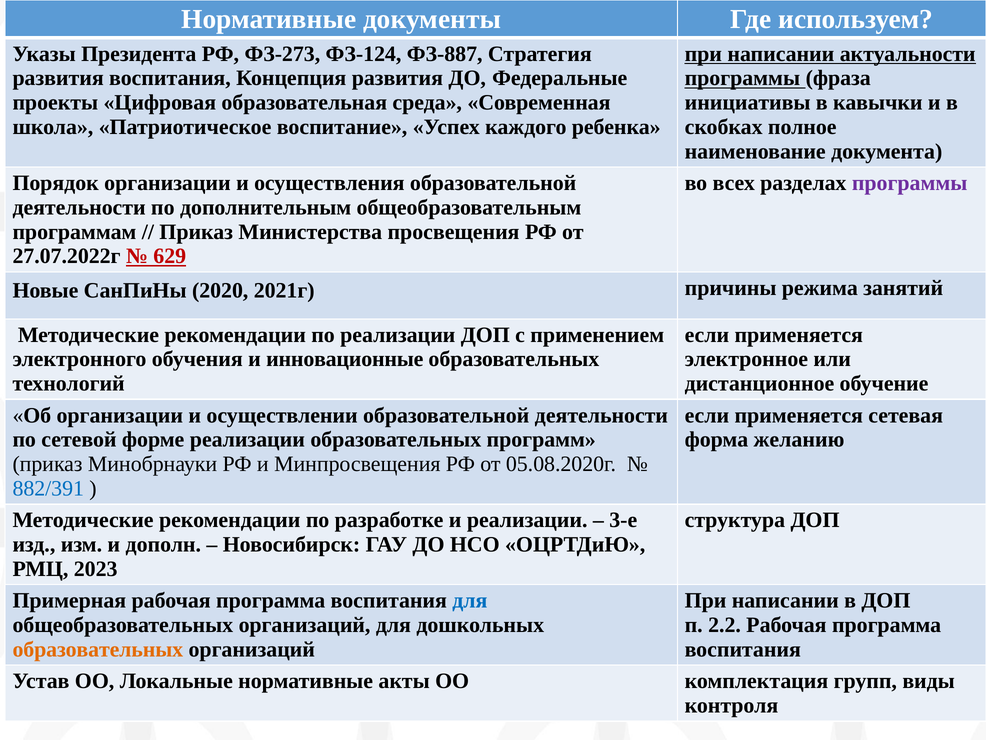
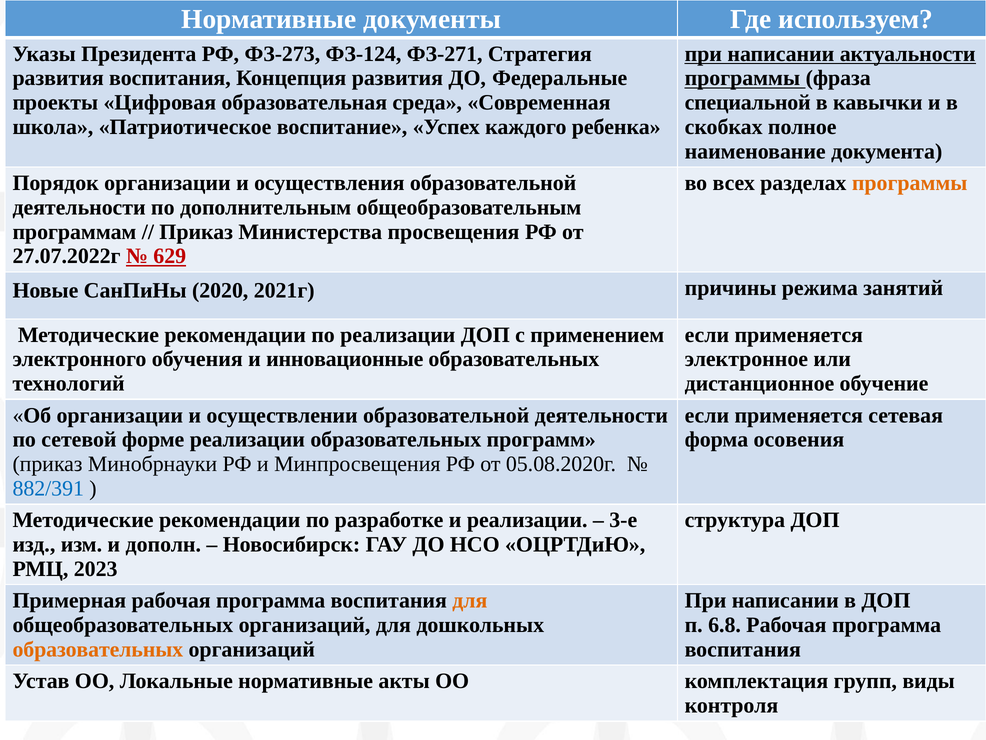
ФЗ-887: ФЗ-887 -> ФЗ-271 (445, 54)
инициативы: инициативы -> специальной (748, 103)
программы colour: purple -> orange (910, 183)
желанию: желанию -> осовения (799, 439)
для colour: blue -> orange (470, 600)
2.2: 2.2 -> 6.8 (725, 625)
